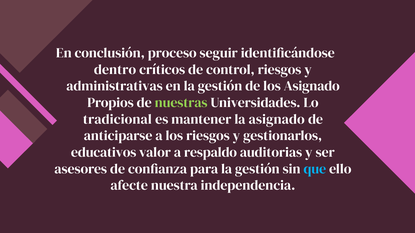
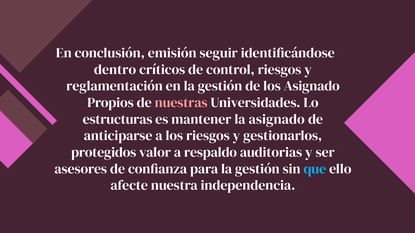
proceso: proceso -> emisión (172, 53)
administrativas: administrativas -> reglamentación (115, 86)
nuestras colour: light green -> pink (181, 103)
tradicional: tradicional -> estructuras (118, 119)
educativos: educativos -> protegidos (104, 153)
